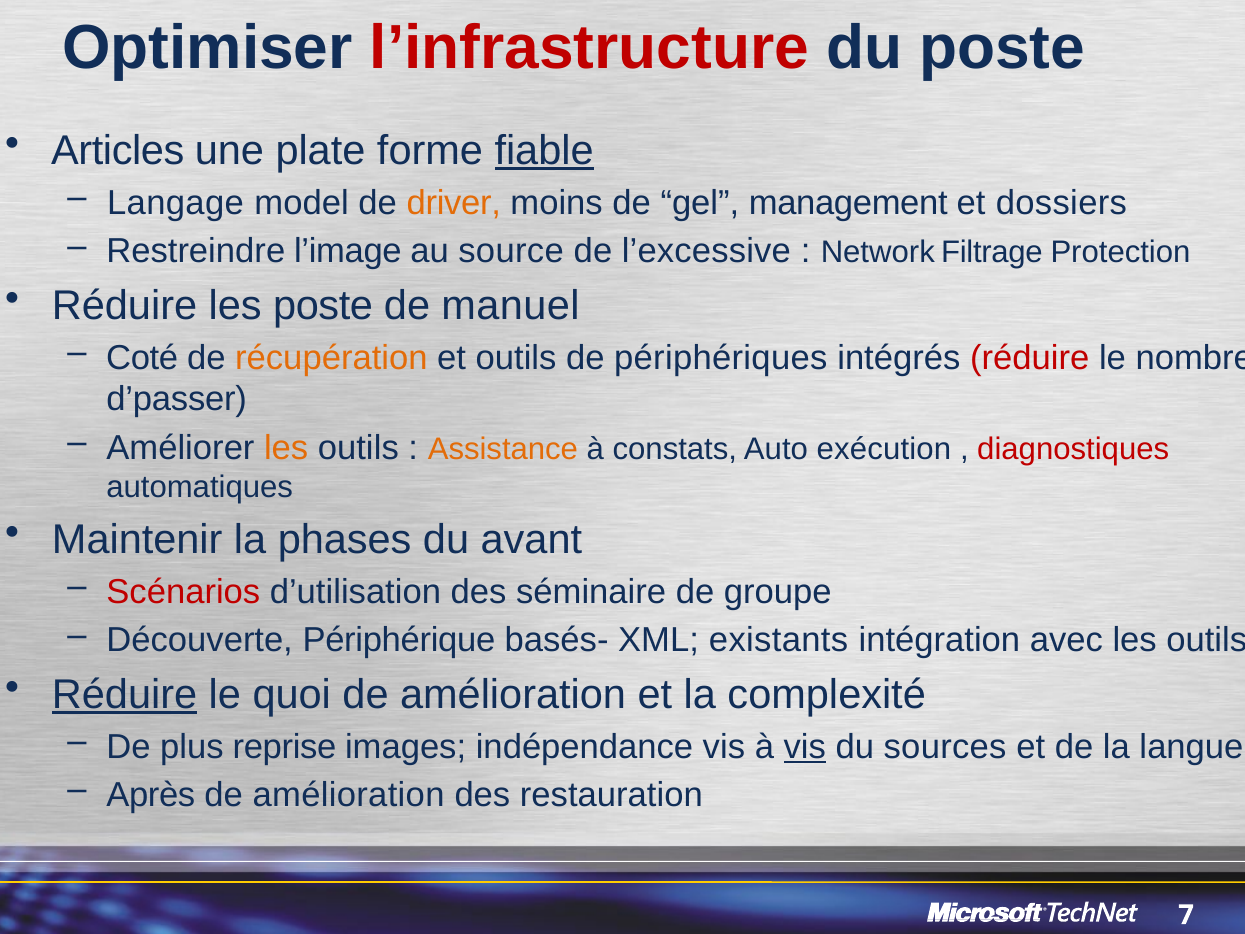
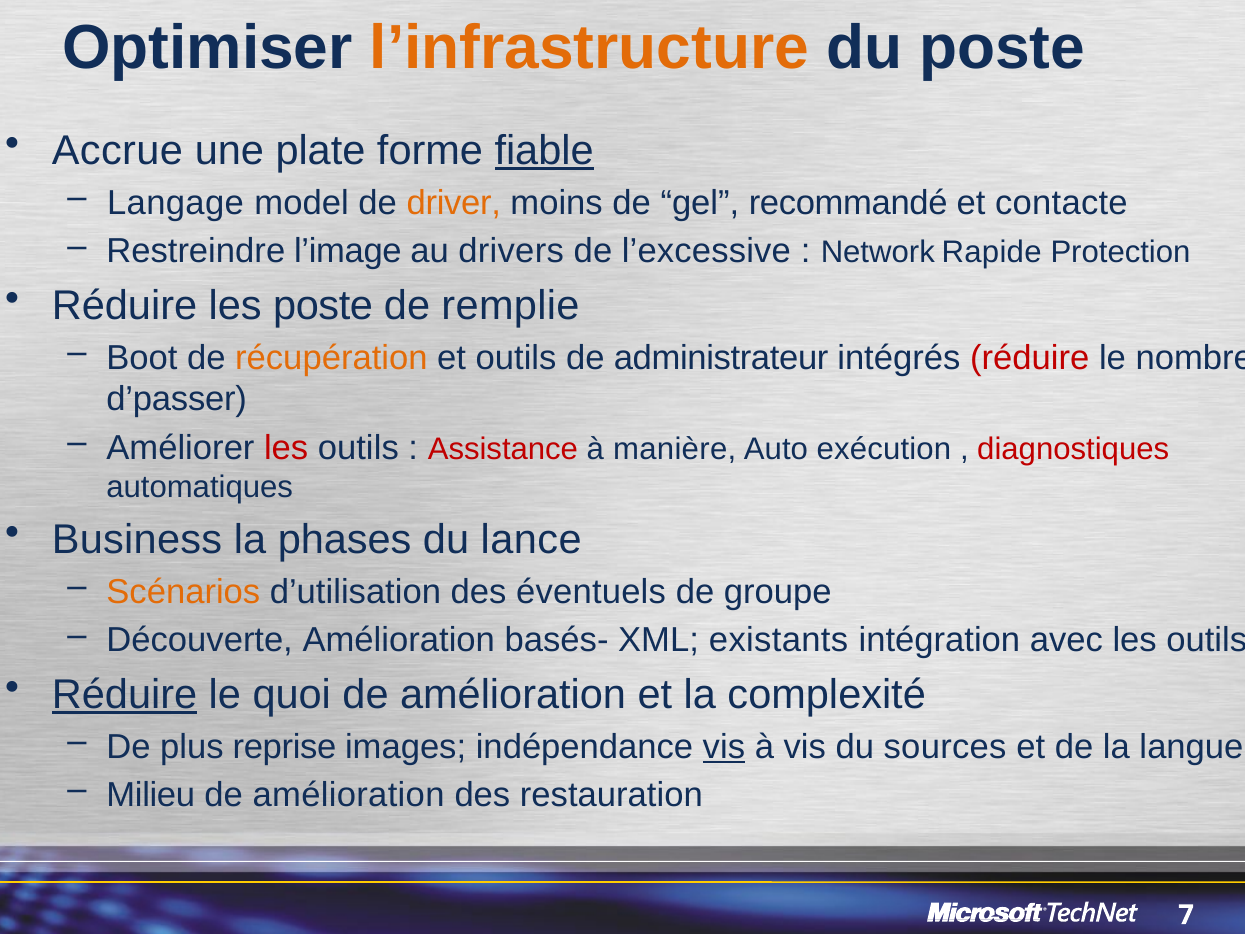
l’infrastructure colour: red -> orange (589, 48)
Articles: Articles -> Accrue (117, 151)
management: management -> recommandé (848, 203)
dossiers: dossiers -> contacte (1061, 203)
source: source -> drivers (511, 251)
Filtrage: Filtrage -> Rapide (992, 252)
manuel: manuel -> remplie (511, 306)
Coté: Coté -> Boot (142, 358)
périphériques: périphériques -> administrateur (721, 358)
les colour: orange -> red (286, 448)
Assistance colour: orange -> red (503, 449)
constats: constats -> manière (675, 449)
Maintenir: Maintenir -> Business (137, 539)
avant: avant -> lance (531, 539)
Scénarios colour: red -> orange (183, 592)
séminaire: séminaire -> éventuels (591, 592)
Découverte Périphérique: Périphérique -> Amélioration (399, 640)
vis underline: none -> present (724, 747)
vis underline: present -> none (805, 747)
Après: Après -> Milieu (151, 795)
